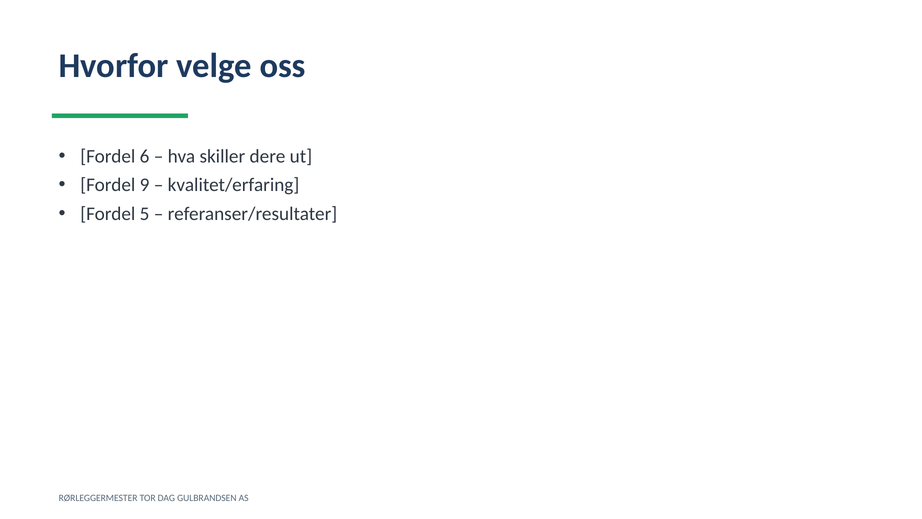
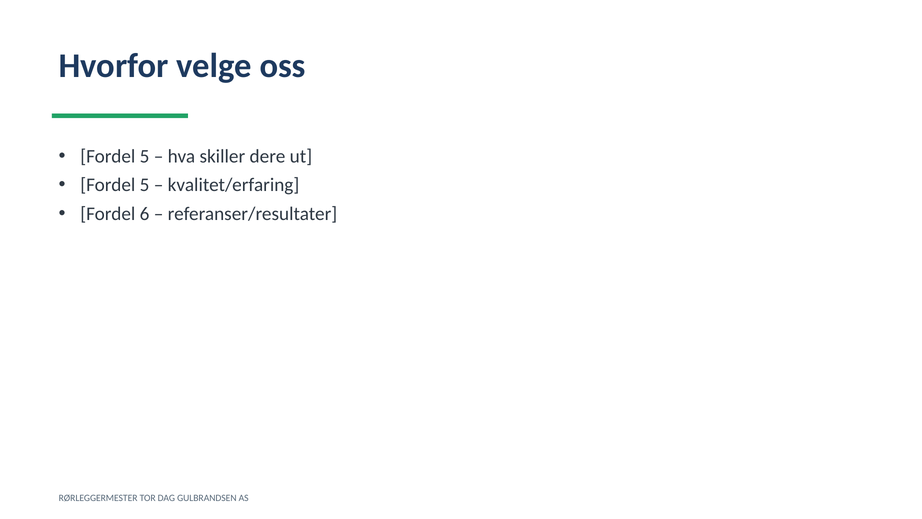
6: 6 -> 5 (145, 156)
9: 9 -> 5 (145, 185)
5: 5 -> 6 (145, 214)
